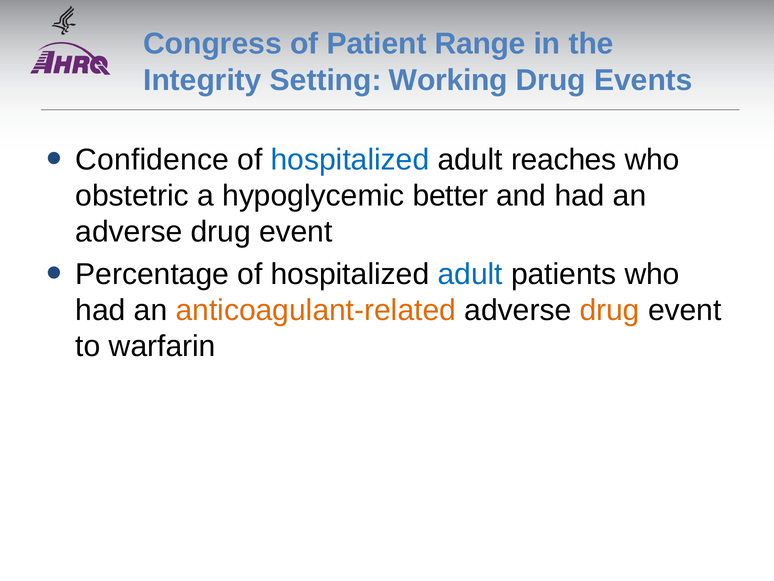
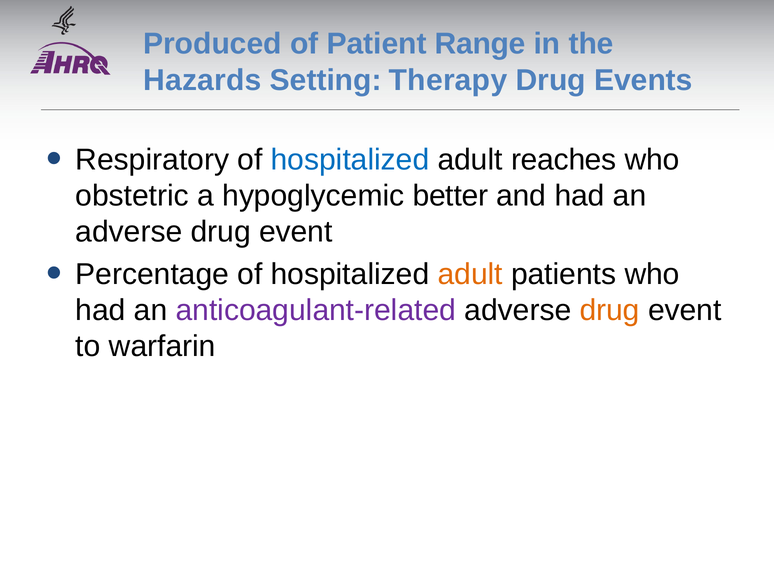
Congress: Congress -> Produced (213, 44)
Integrity: Integrity -> Hazards (202, 80)
Working: Working -> Therapy (448, 80)
Confidence: Confidence -> Respiratory (152, 159)
adult colour: blue -> orange (470, 274)
anticoagulant-related colour: orange -> purple (316, 310)
